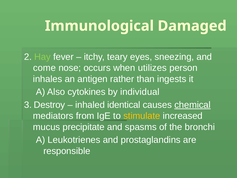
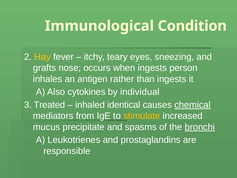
Damaged: Damaged -> Condition (192, 26)
Hay colour: light green -> yellow (42, 57)
come: come -> grafts (44, 68)
when utilizes: utilizes -> ingests (152, 68)
Destroy: Destroy -> Treated (49, 105)
bronchi underline: none -> present (200, 127)
